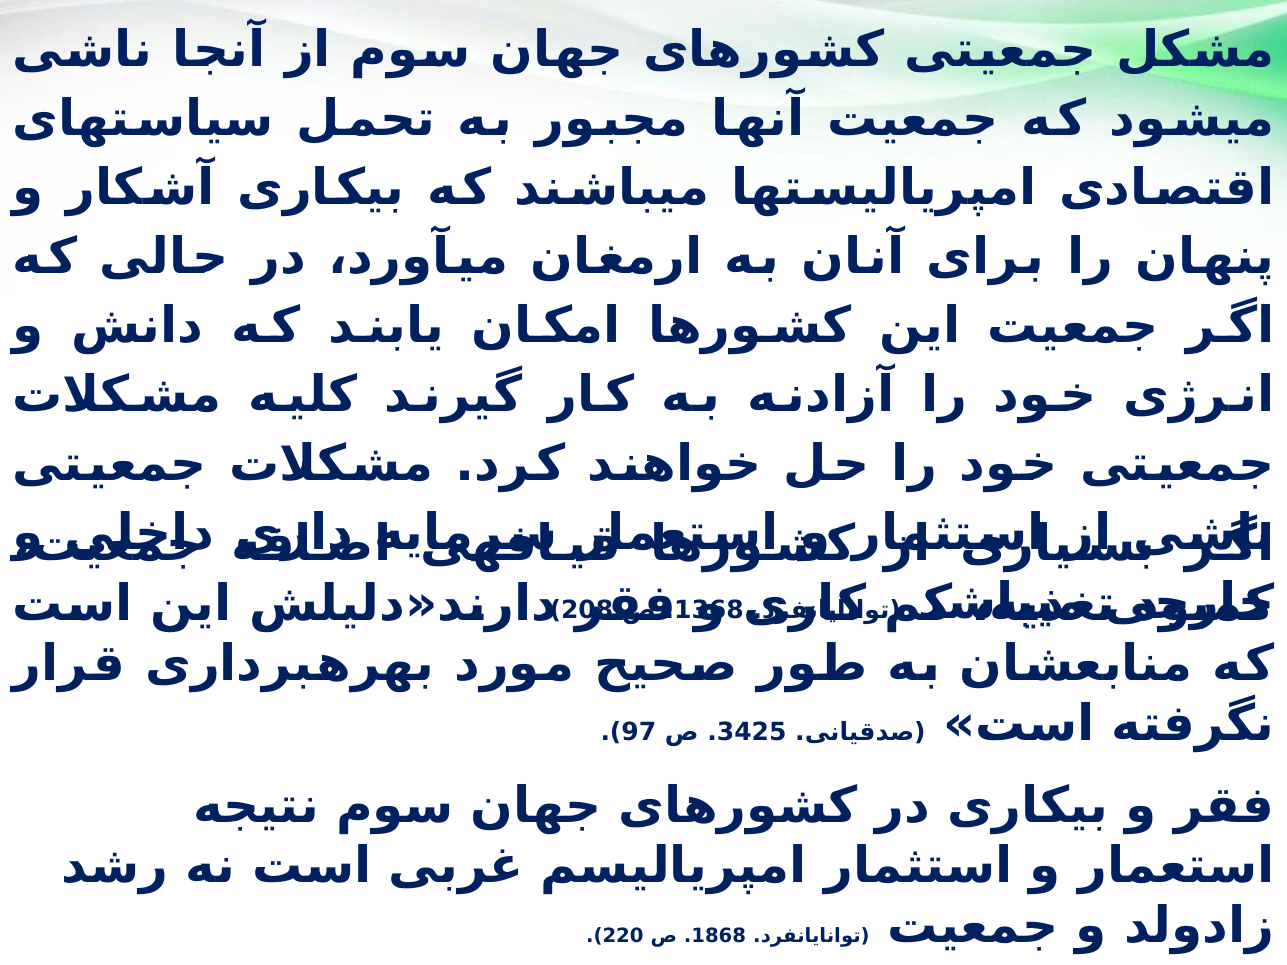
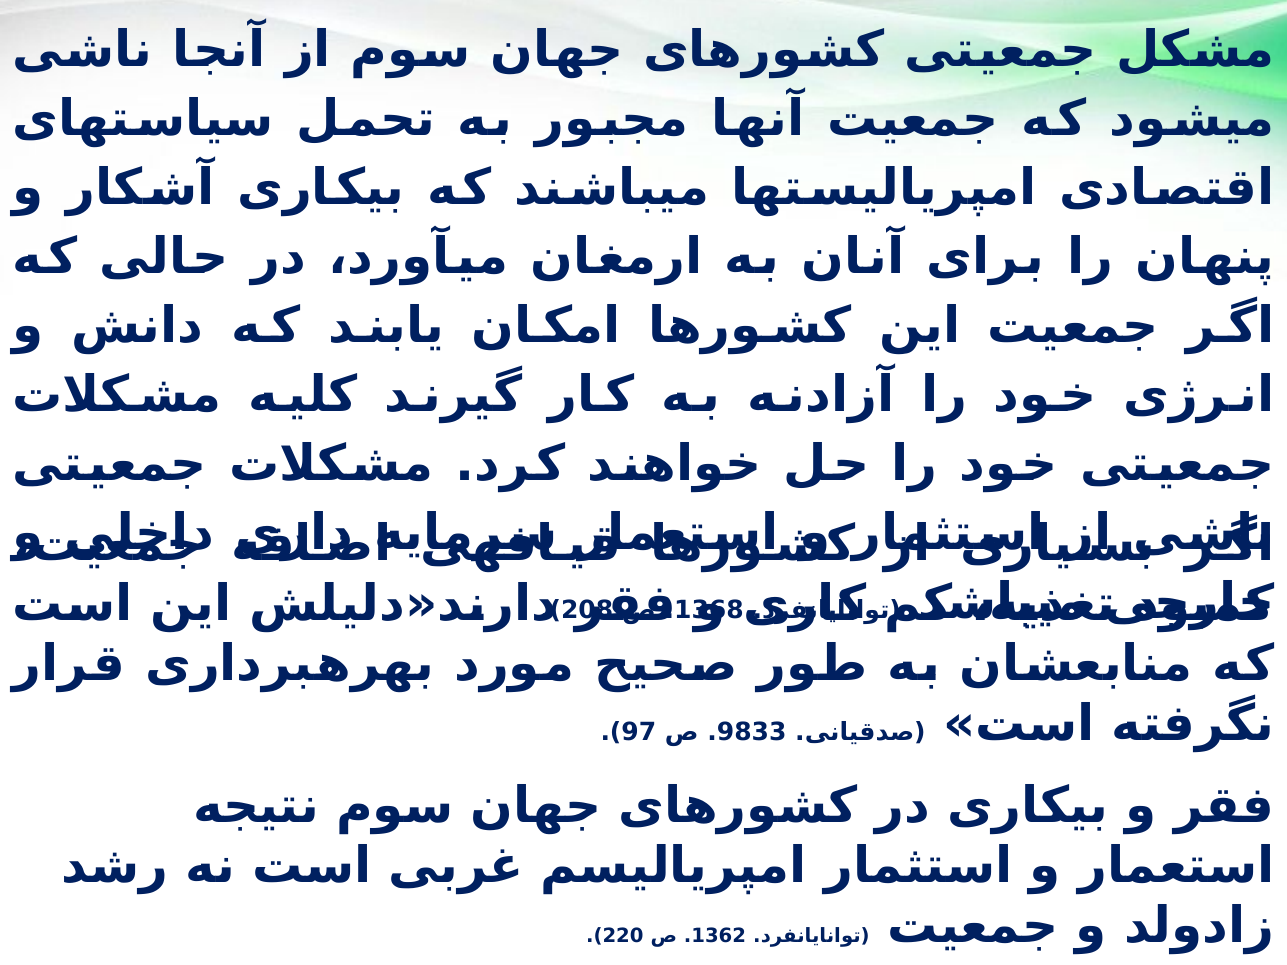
3425: 3425 -> 9833 (752, 733)
1868: 1868 -> 1362 (719, 937)
